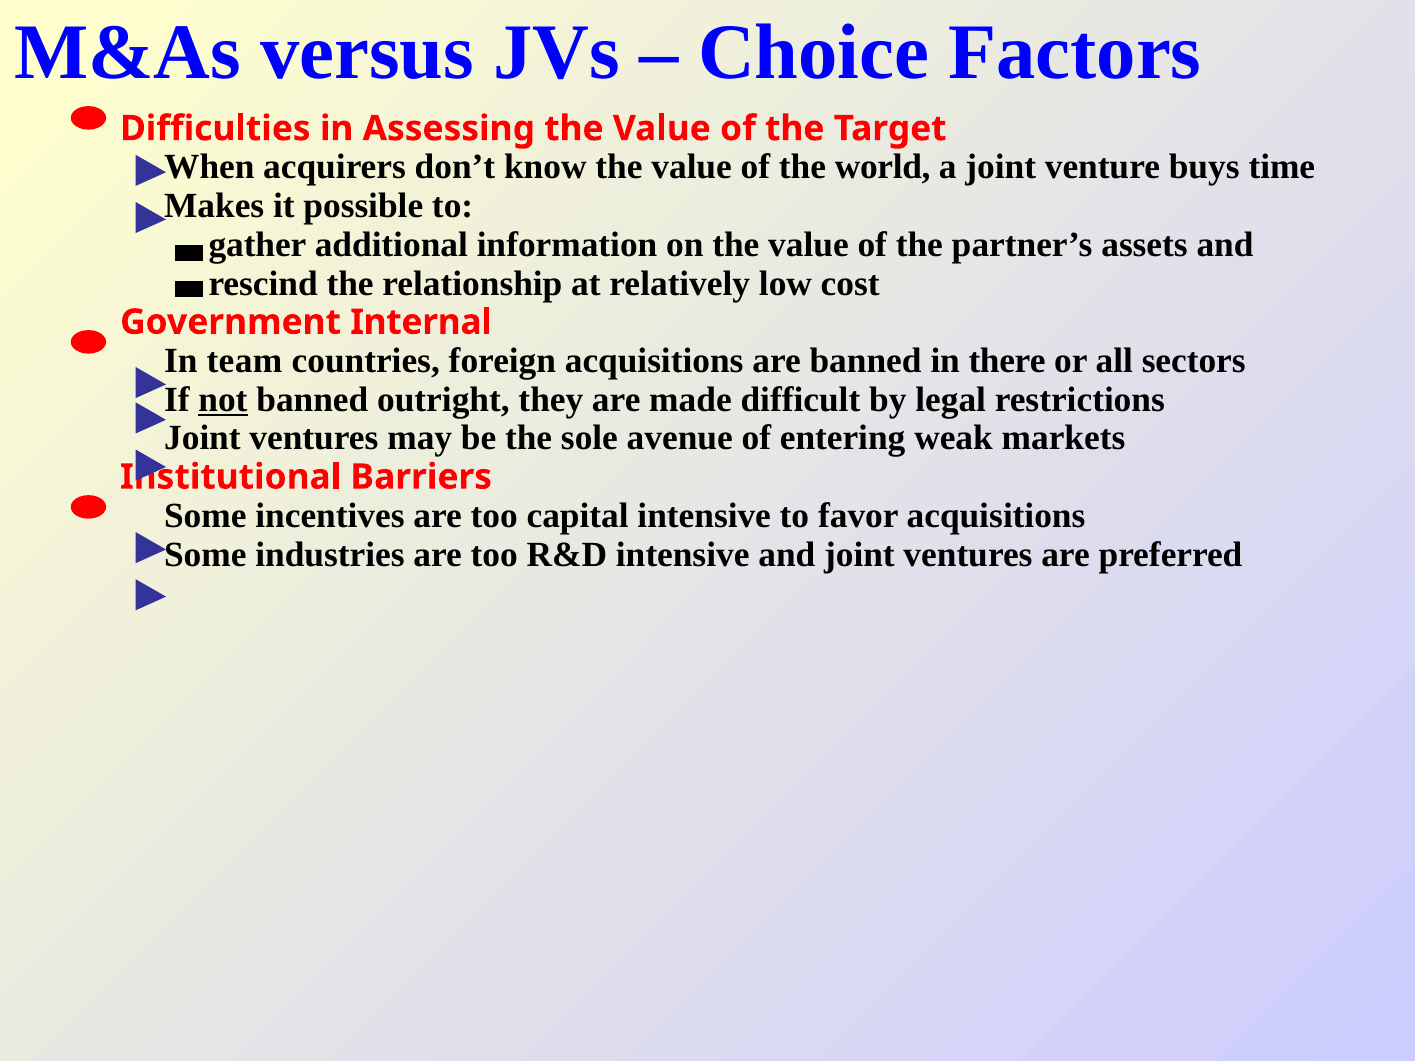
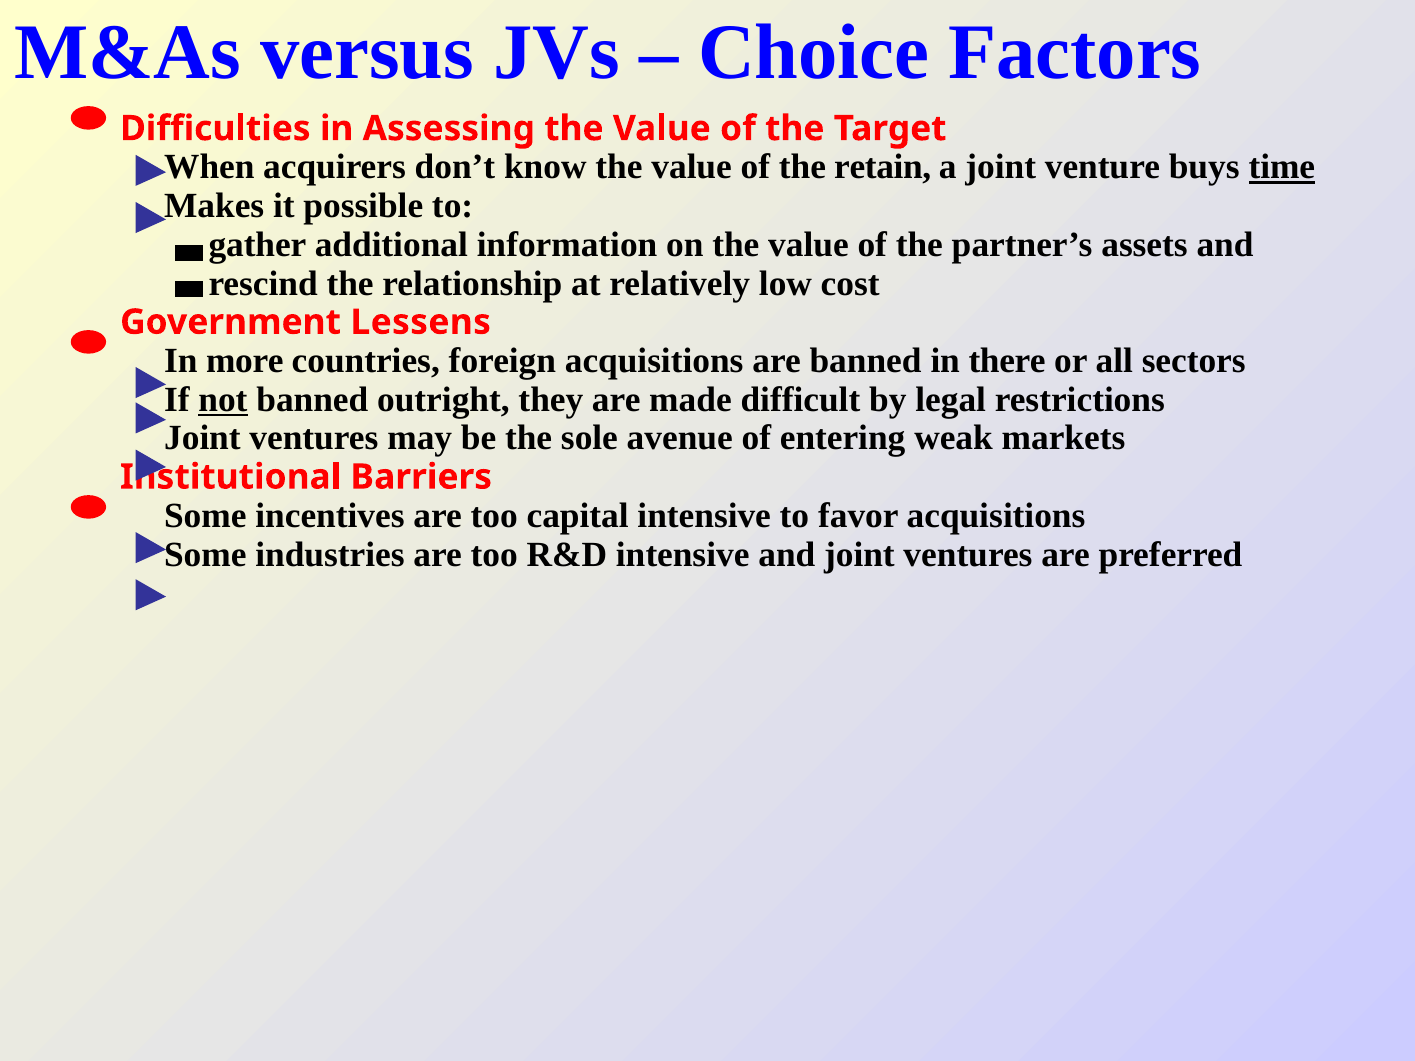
world: world -> retain (883, 167)
time underline: none -> present (1282, 167)
Internal: Internal -> Lessens (421, 322)
team: team -> more (245, 361)
